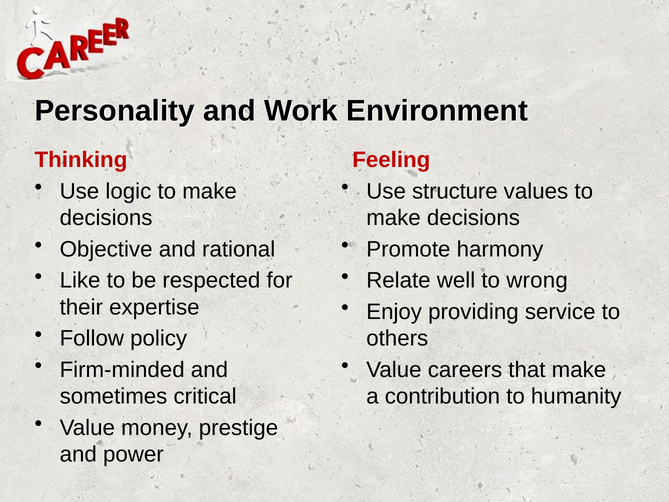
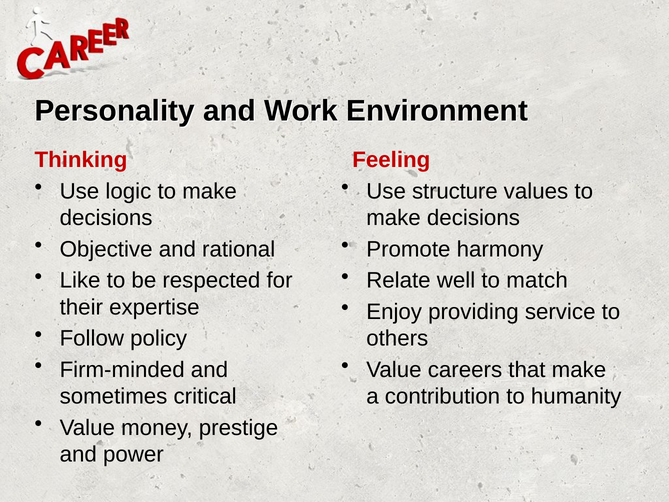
wrong: wrong -> match (537, 280)
